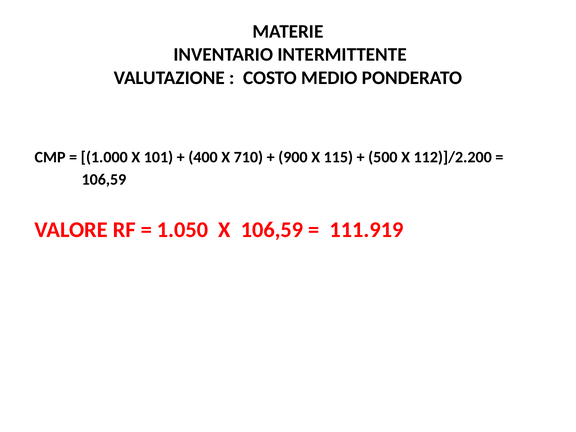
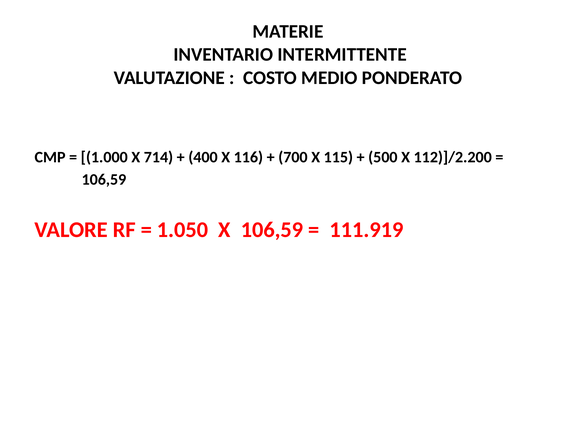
101: 101 -> 714 (158, 157)
710: 710 -> 116 (248, 157)
900: 900 -> 700 (293, 157)
